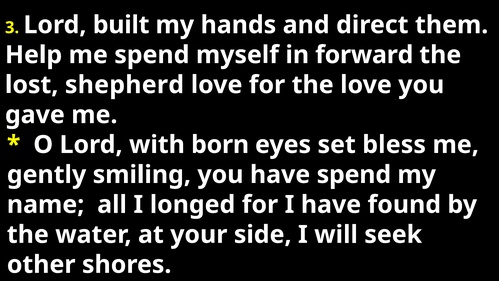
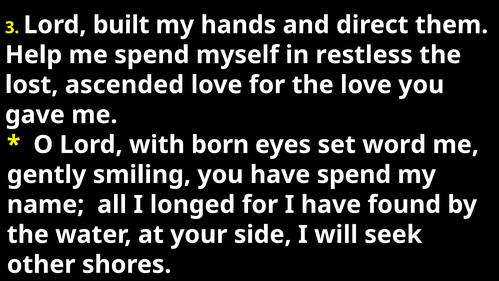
forward: forward -> restless (364, 55)
shepherd: shepherd -> ascended (125, 85)
bless: bless -> word (394, 145)
